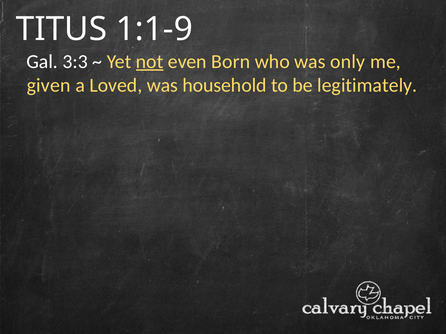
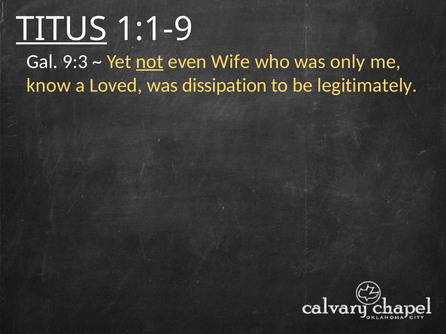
TITUS underline: none -> present (61, 29)
3:3: 3:3 -> 9:3 (75, 62)
Born: Born -> Wife (231, 62)
given: given -> know (49, 85)
household: household -> dissipation (225, 85)
